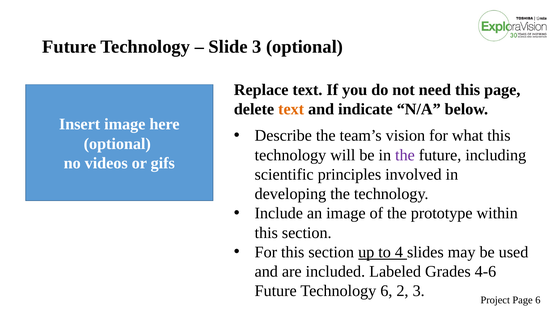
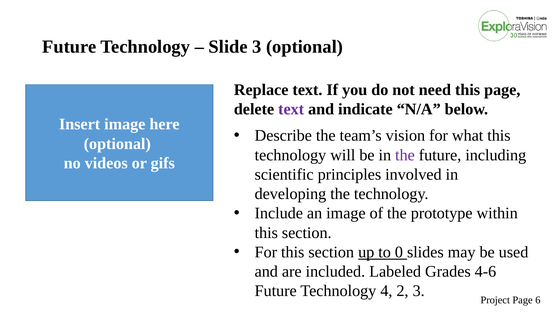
text colour: orange -> purple (291, 109)
4: 4 -> 0 (399, 252)
Technology 6: 6 -> 4 (386, 291)
